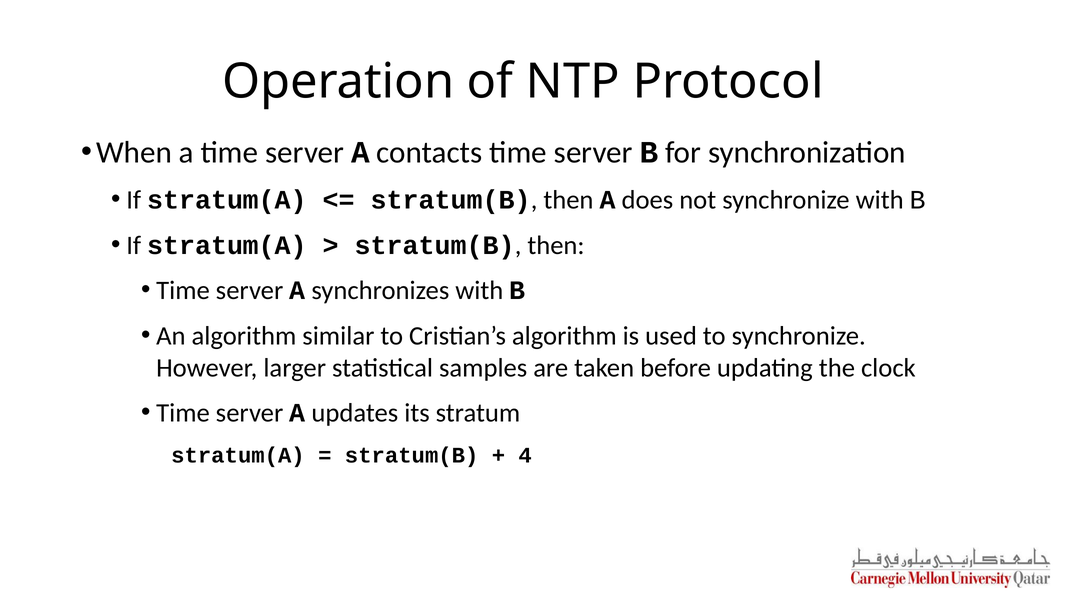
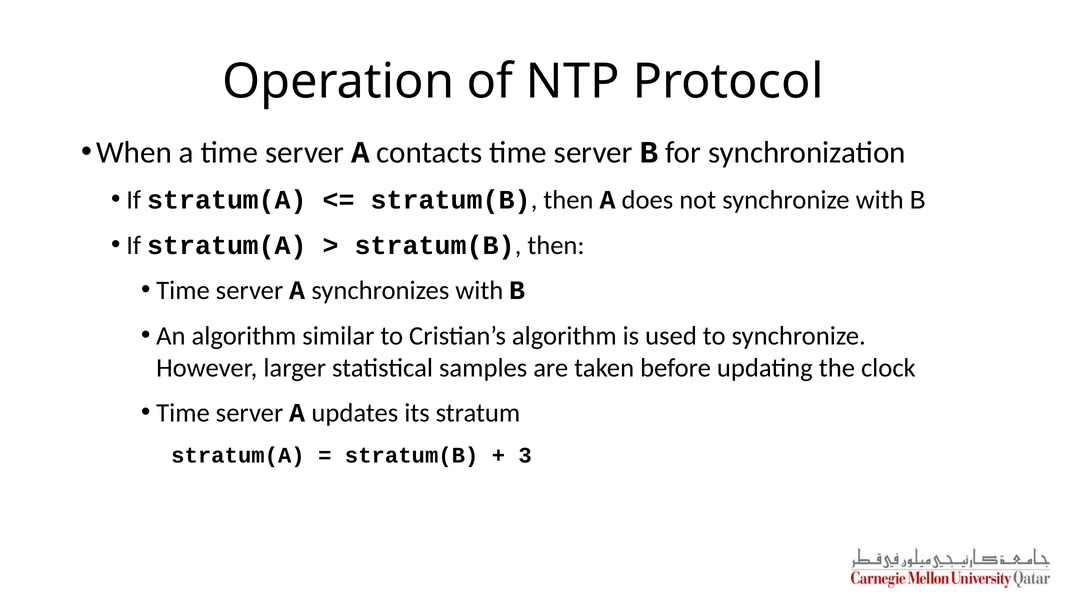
4: 4 -> 3 (525, 456)
